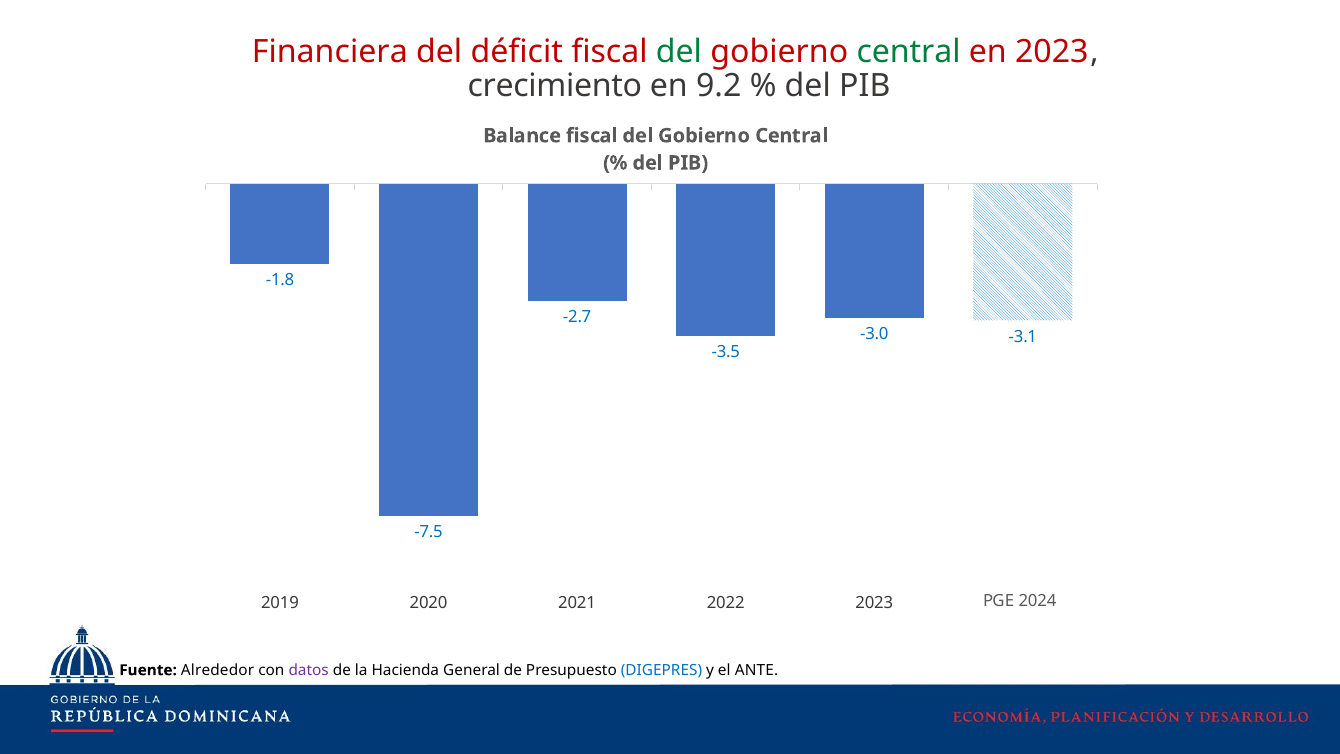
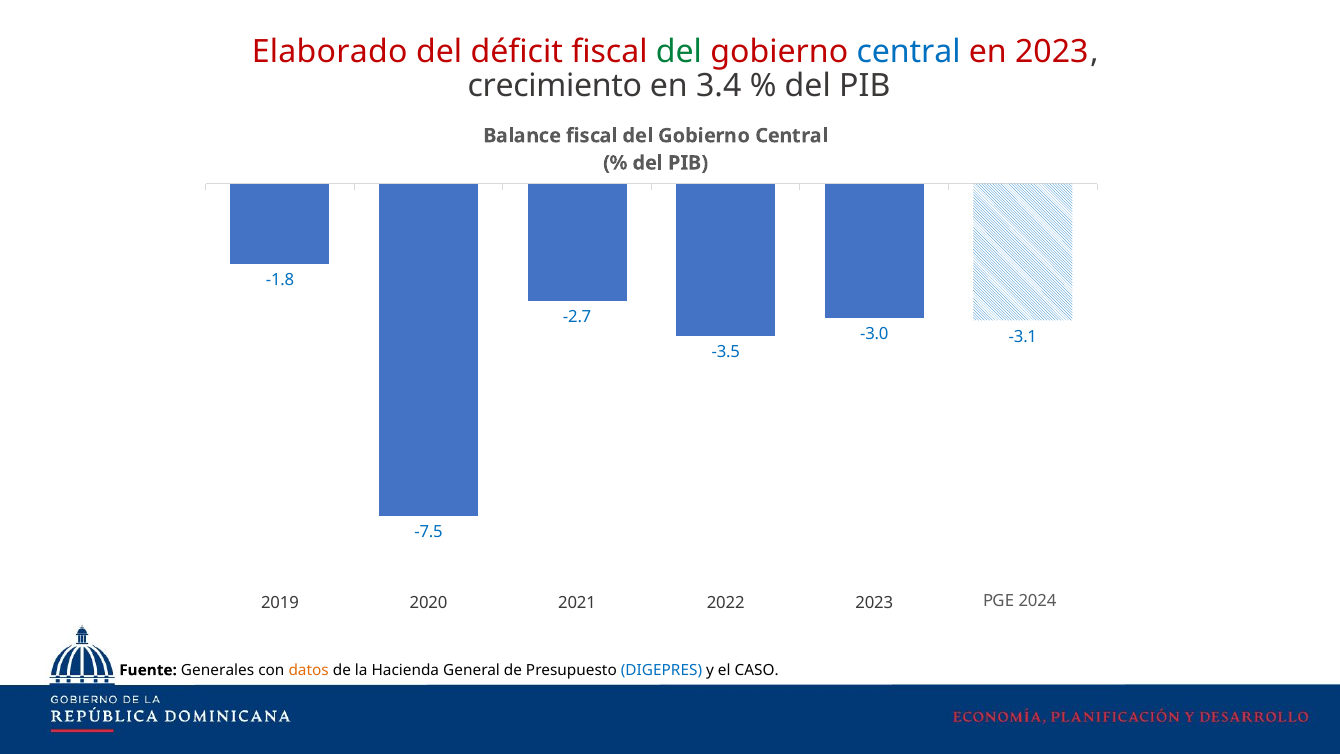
Financiera: Financiera -> Elaborado (330, 52)
central colour: green -> blue (909, 52)
9.2: 9.2 -> 3.4 (719, 86)
Alrededor: Alrededor -> Generales (218, 670)
datos colour: purple -> orange (309, 670)
ANTE: ANTE -> CASO (757, 670)
